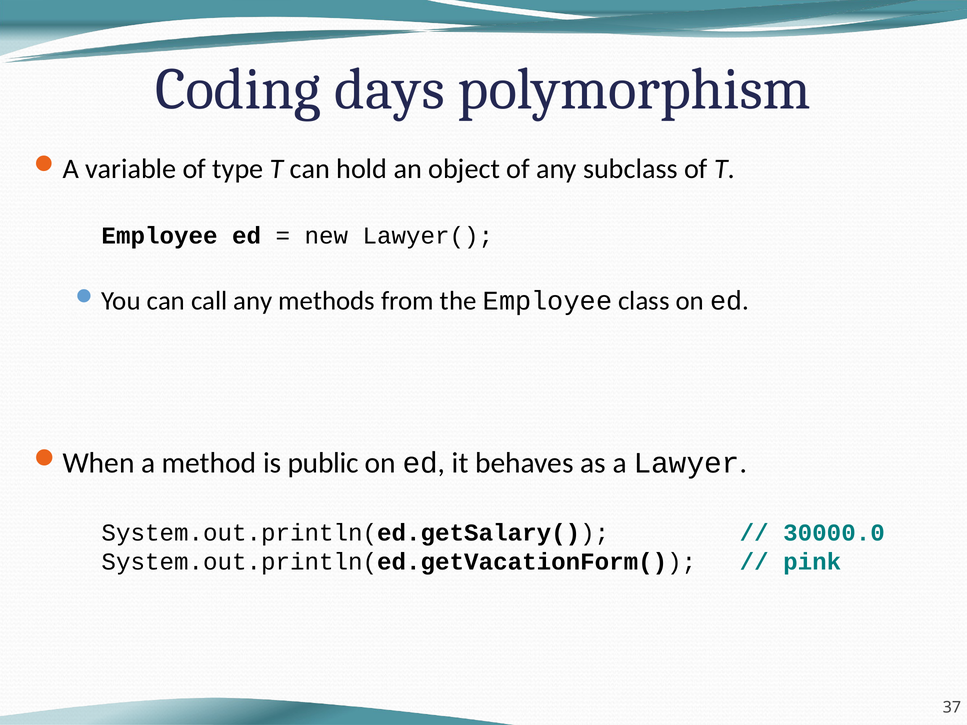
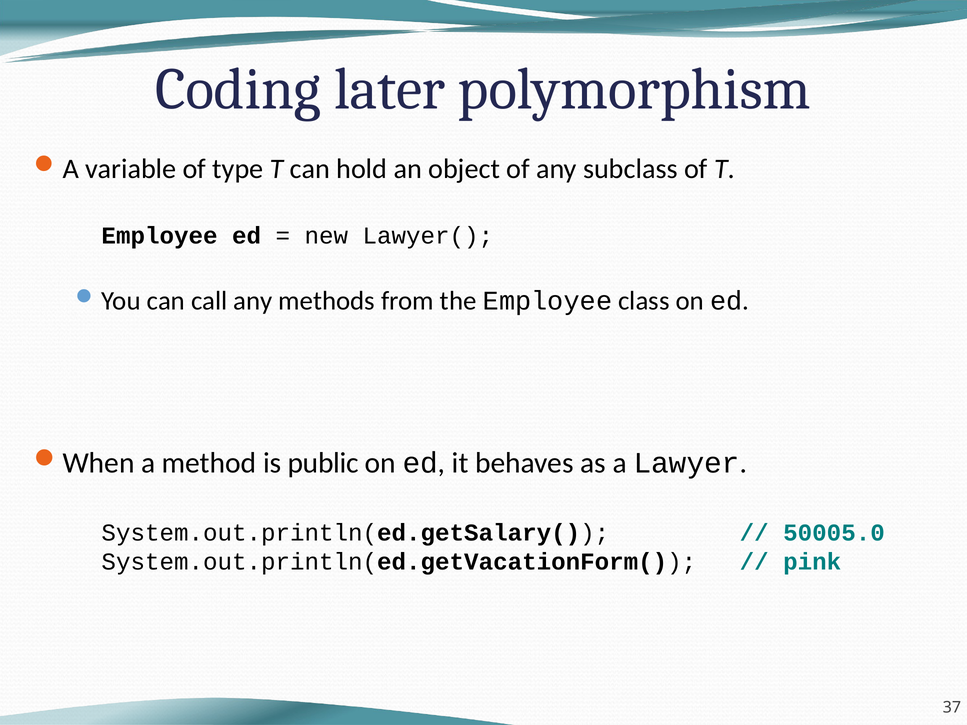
days: days -> later (390, 90)
30000.0: 30000.0 -> 50005.0 (834, 533)
